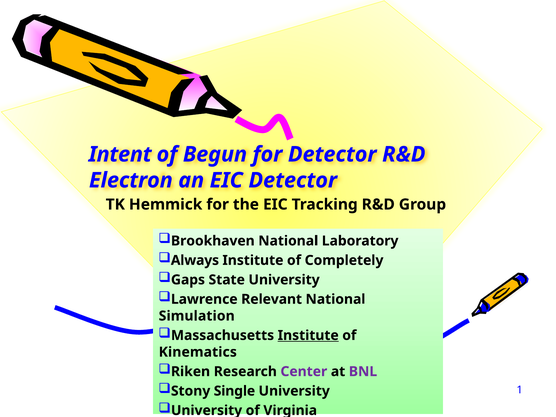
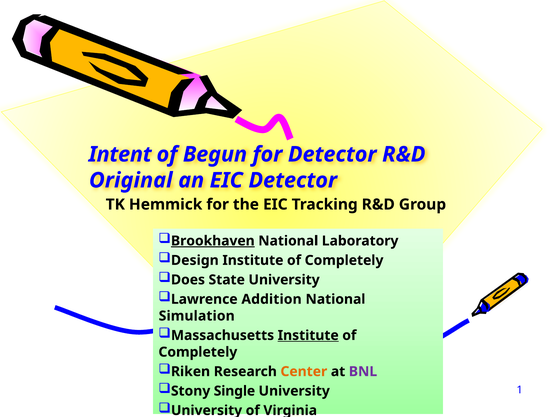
Electron: Electron -> Original (131, 180)
Brookhaven underline: none -> present (213, 241)
Always: Always -> Design (195, 260)
Gaps: Gaps -> Does (188, 280)
Relevant: Relevant -> Addition (272, 299)
Kinematics: Kinematics -> Completely (198, 352)
Center colour: purple -> orange (304, 372)
